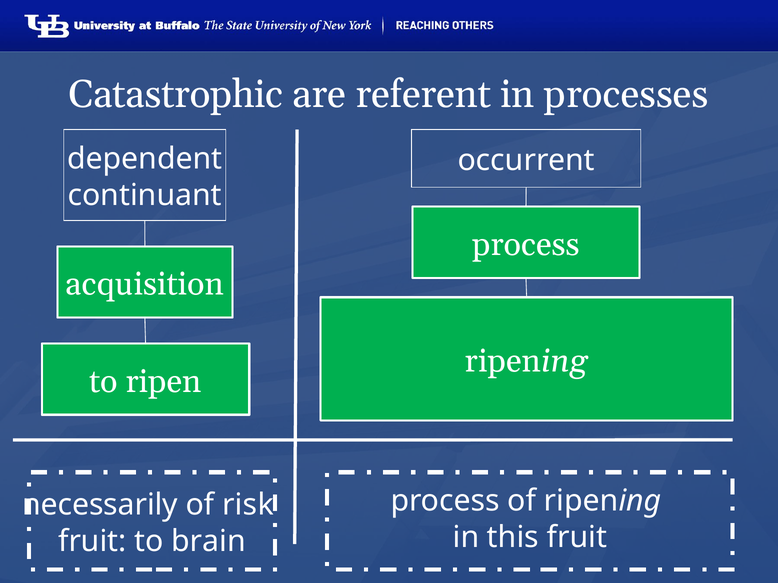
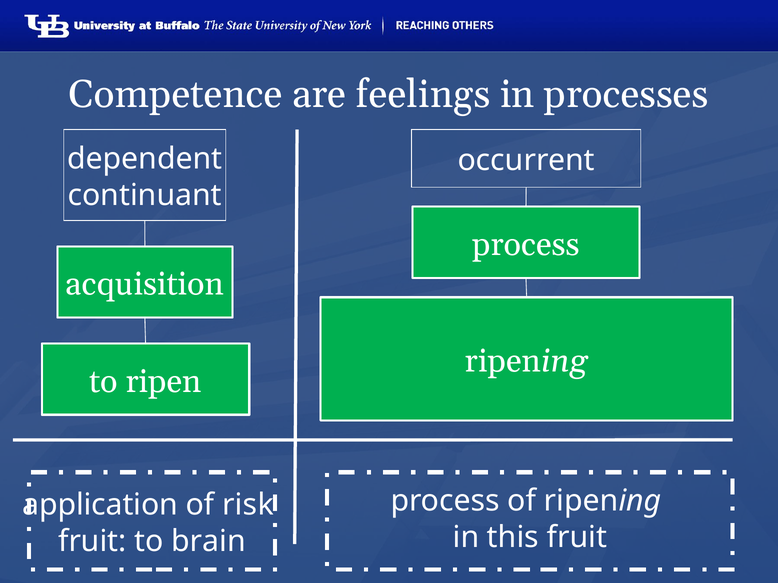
Catastrophic: Catastrophic -> Competence (176, 95)
referent: referent -> feelings (423, 95)
necessarily: necessarily -> application (100, 505)
